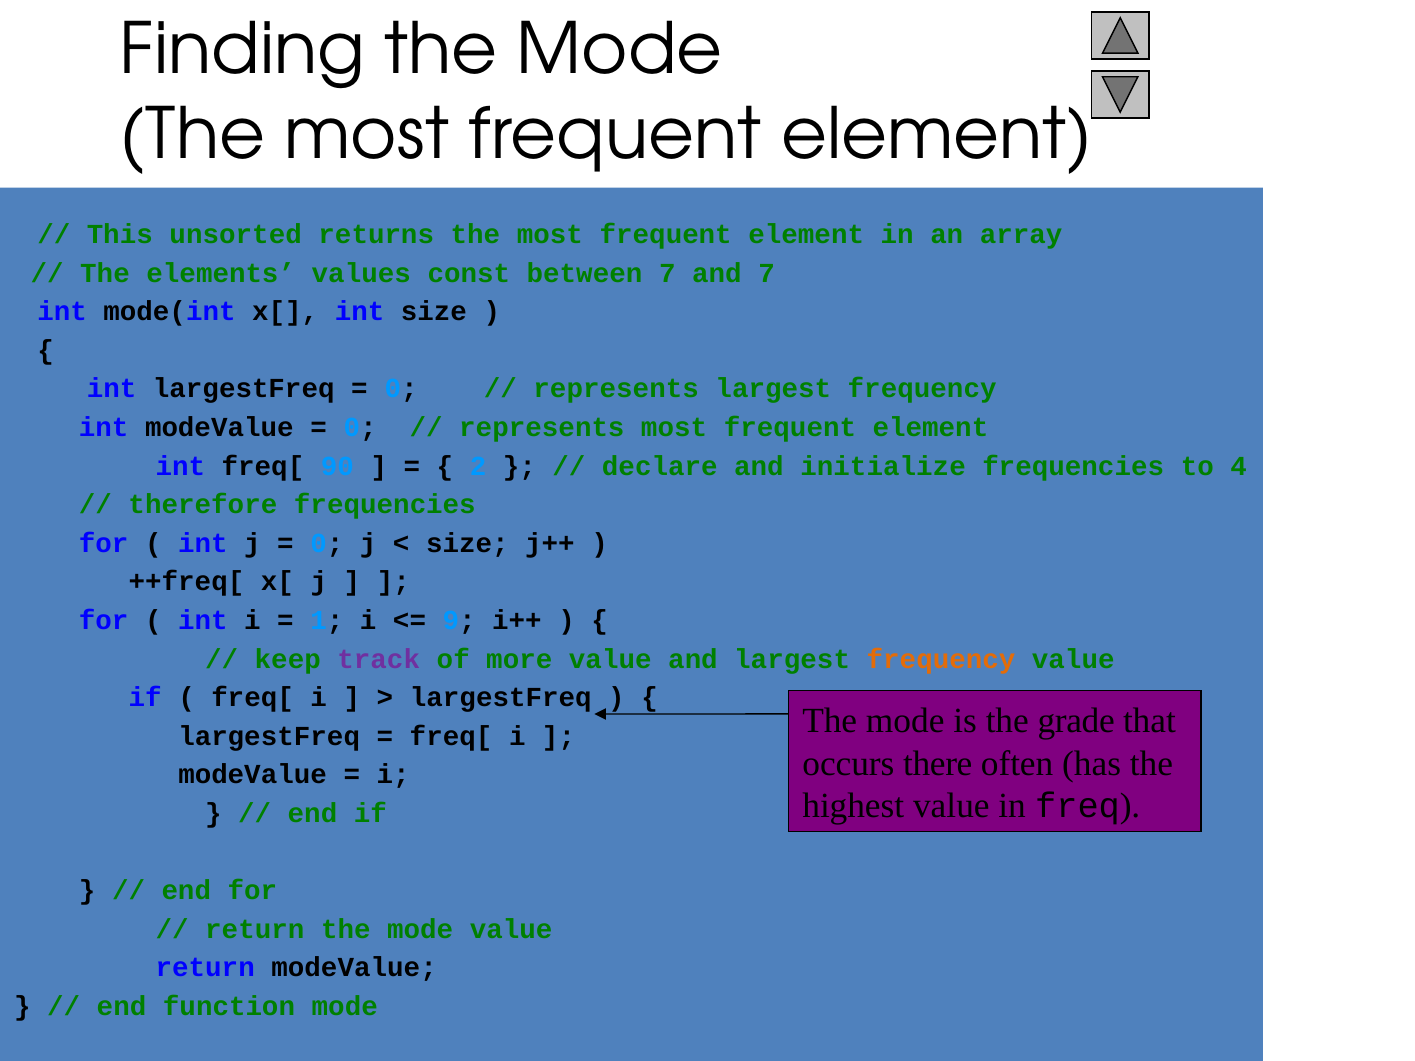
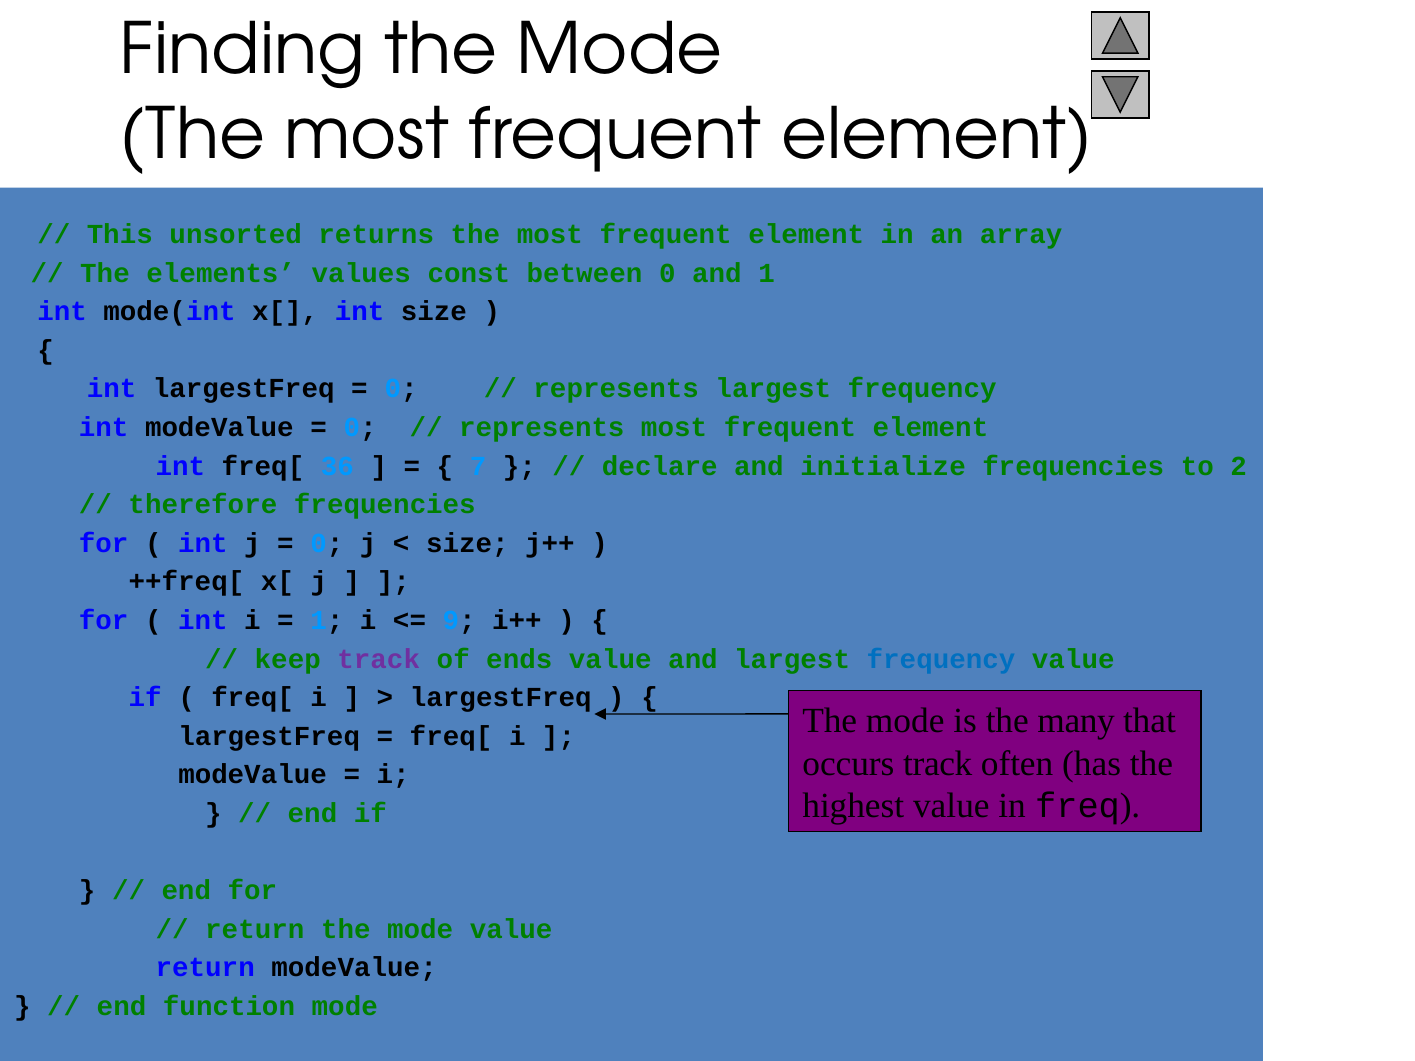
between 7: 7 -> 0 (667, 273)
and 7: 7 -> 1 (767, 273)
90: 90 -> 36 (337, 466)
2: 2 -> 7 (478, 466)
4: 4 -> 2 (1239, 466)
more: more -> ends (519, 659)
frequency colour: orange -> blue (941, 659)
grade: grade -> many (1076, 721)
occurs there: there -> track (938, 764)
